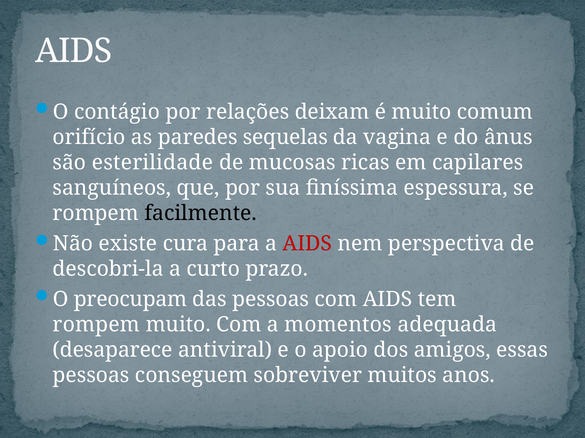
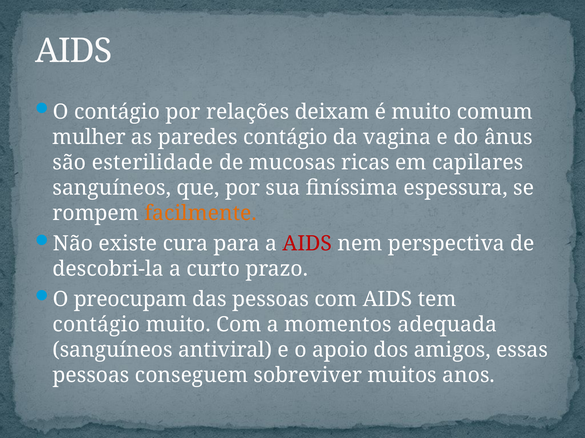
orifício: orifício -> mulher (89, 137)
paredes sequelas: sequelas -> contágio (285, 137)
facilmente colour: black -> orange (201, 214)
rompem: rompem -> contágio (96, 325)
desaparece: desaparece -> sanguíneos (113, 350)
